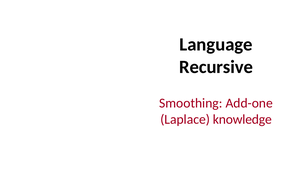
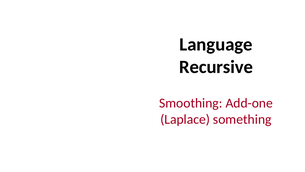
knowledge: knowledge -> something (242, 119)
